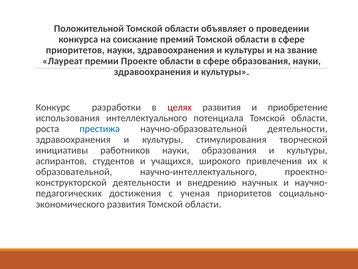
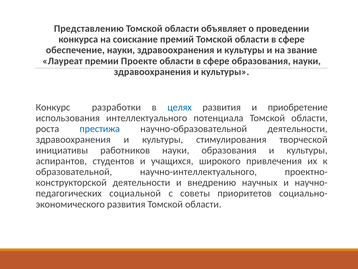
Положительной: Положительной -> Представлению (89, 29)
приоритетов: приоритетов -> обеспечение (75, 50)
целях colour: red -> blue (180, 107)
достижения: достижения -> социальной (135, 193)
ученая: ученая -> советы (195, 193)
